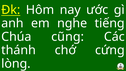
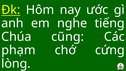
thánh: thánh -> phạm (18, 50)
